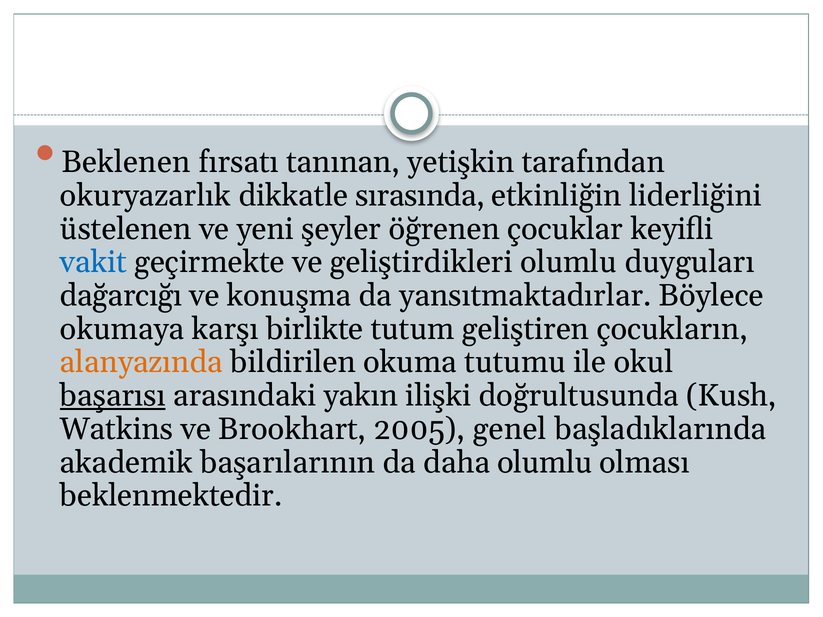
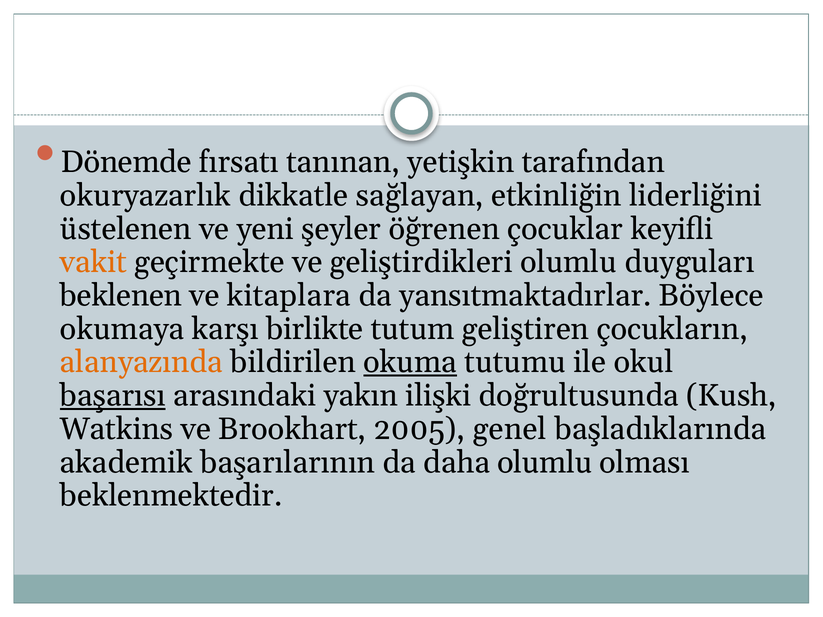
Beklenen: Beklenen -> Dönemde (126, 162)
sırasında: sırasında -> sağlayan (420, 196)
vakit colour: blue -> orange (93, 262)
dağarcığı: dağarcığı -> beklenen (121, 296)
konuşma: konuşma -> kitaplara (289, 296)
okuma underline: none -> present (410, 362)
